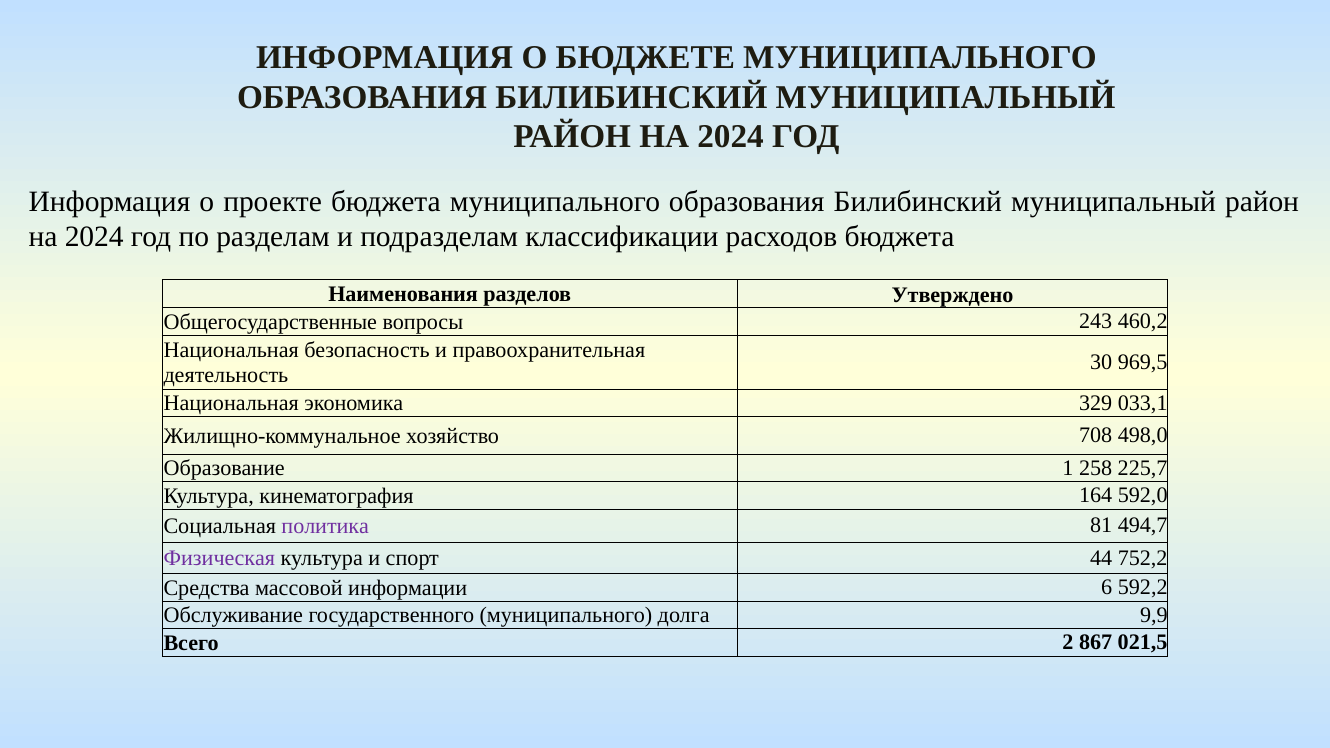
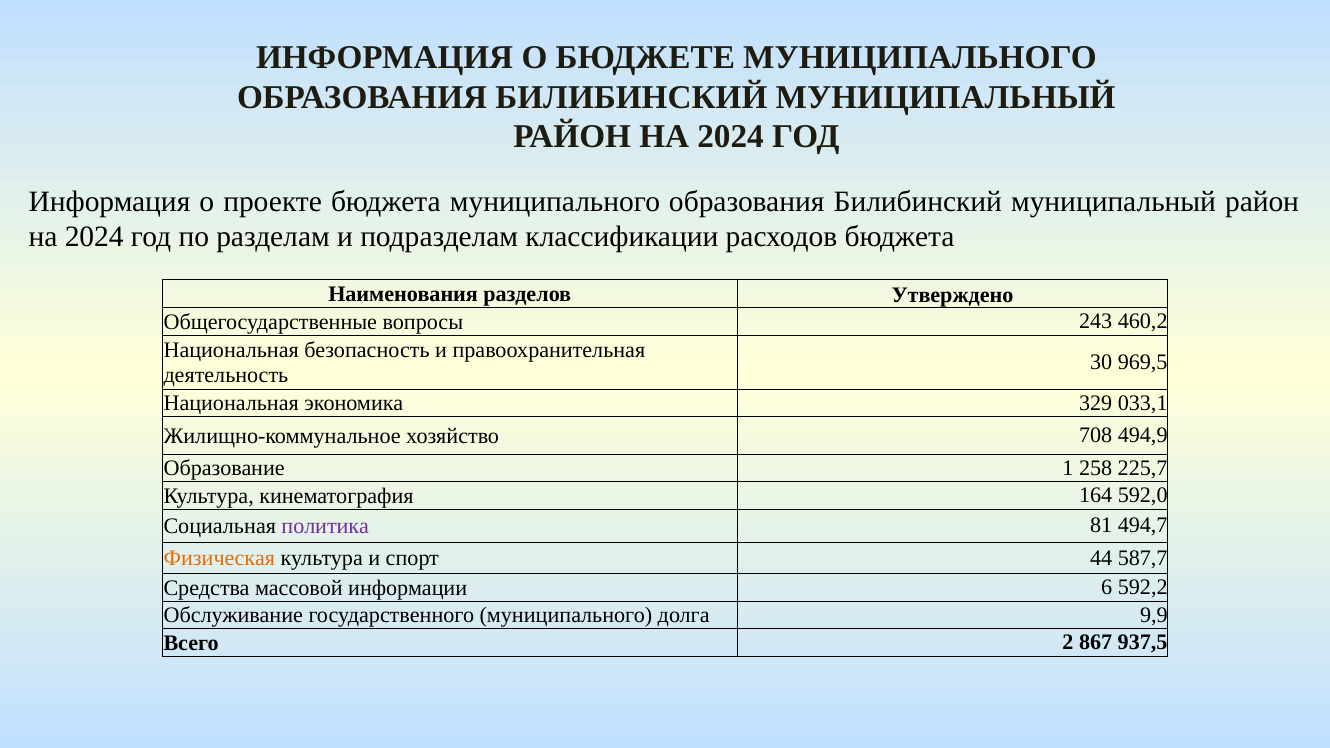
498,0: 498,0 -> 494,9 (1143, 436)
Физическая colour: purple -> orange (219, 558)
752,2: 752,2 -> 587,7 (1143, 558)
021,5: 021,5 -> 937,5 (1143, 643)
